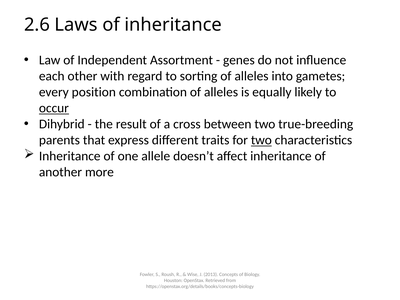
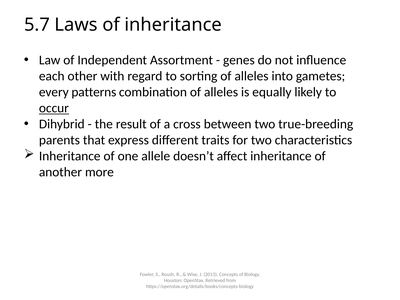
2.6: 2.6 -> 5.7 (37, 25)
position: position -> patterns (94, 92)
two underline: present -> none (261, 140)
